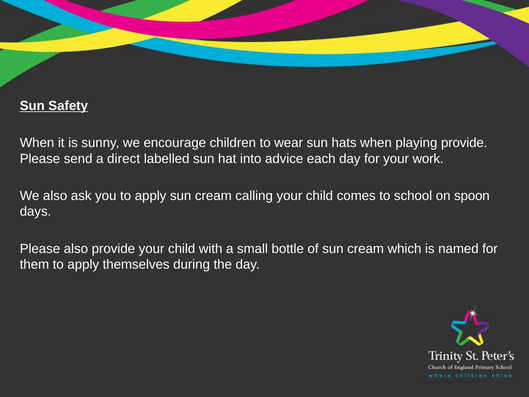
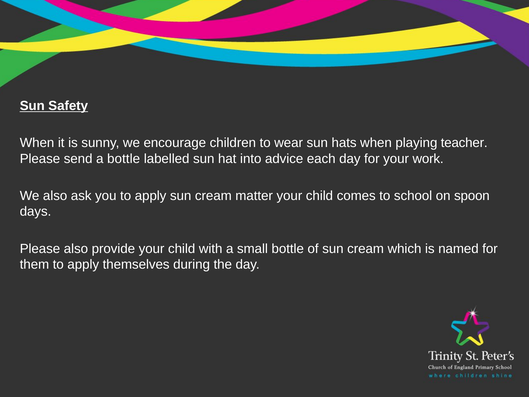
playing provide: provide -> teacher (464, 143)
a direct: direct -> bottle (124, 159)
calling: calling -> matter (254, 196)
